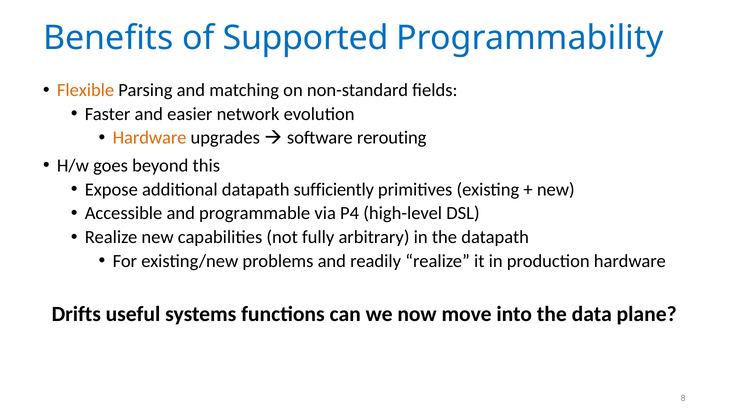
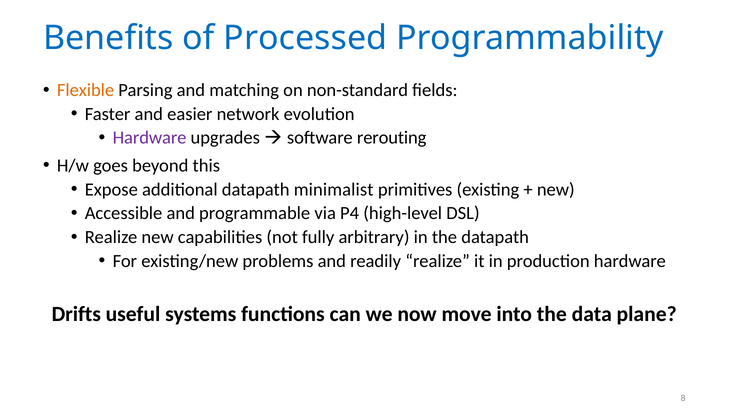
Supported: Supported -> Processed (305, 38)
Hardware colour: orange -> purple (150, 138)
sufficiently: sufficiently -> minimalist (334, 190)
